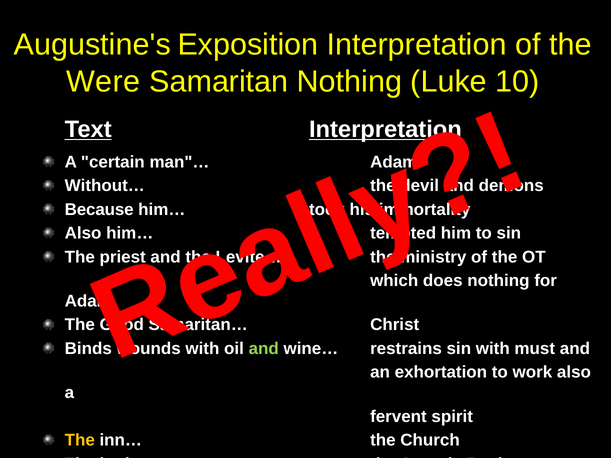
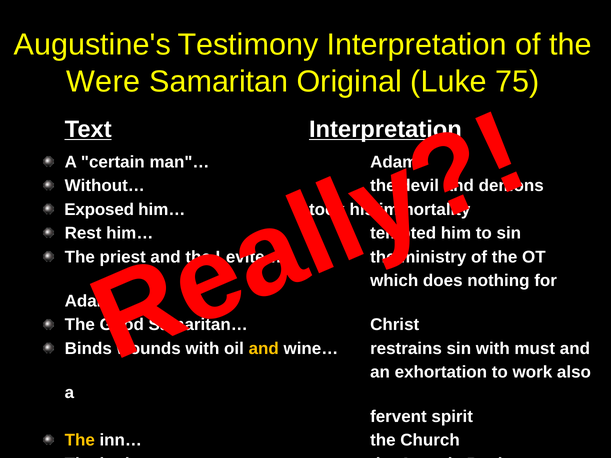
Exposition: Exposition -> Testimony (248, 45)
Samaritan Nothing: Nothing -> Original (349, 82)
10: 10 -> 75 (517, 82)
Because: Because -> Exposed (99, 210)
Also: Also -> Rest (83, 233)
and colour: light green -> yellow (264, 349)
